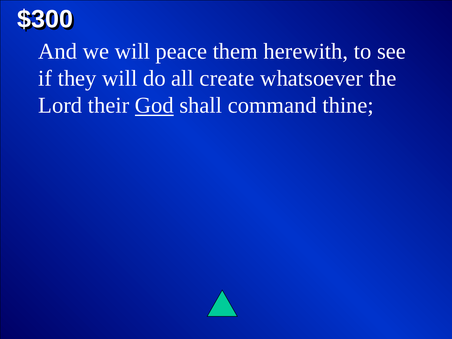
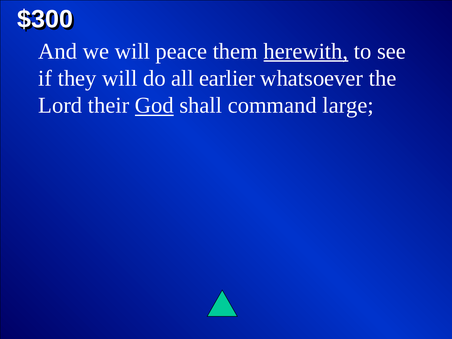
herewith underline: none -> present (306, 51)
create: create -> earlier (227, 78)
thine: thine -> large (348, 105)
